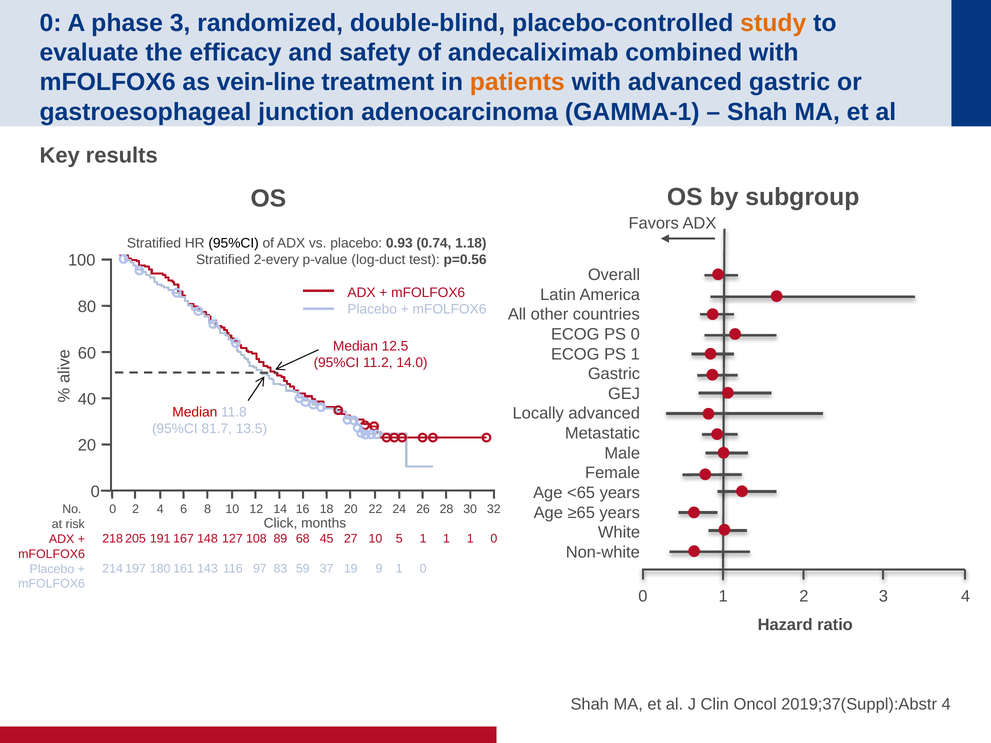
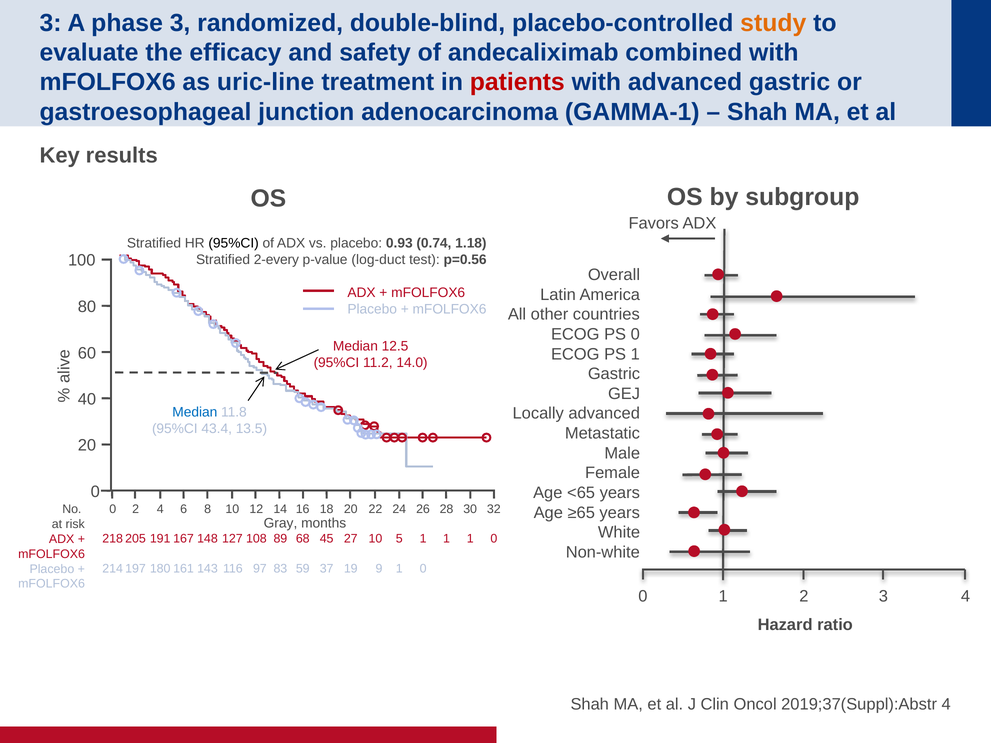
0: 0 -> 3 (51, 23)
vein-line: vein-line -> uric-line (266, 82)
patients colour: orange -> red (517, 82)
Median colour: red -> blue (195, 412)
81.7: 81.7 -> 43.4 (217, 429)
Click: Click -> Gray (280, 524)
